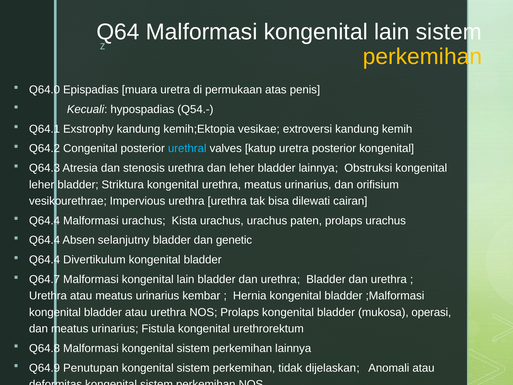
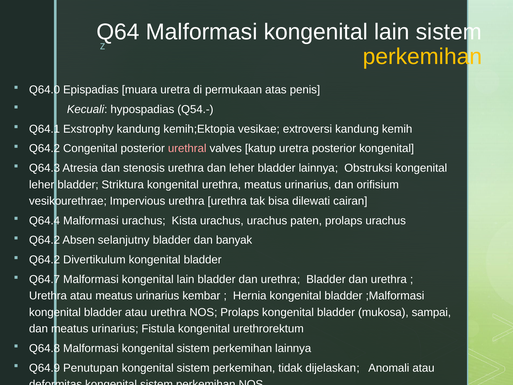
urethral colour: light blue -> pink (187, 148)
Q64.4: Q64.4 -> Q64.2 (45, 240)
genetic: genetic -> banyak (234, 240)
Q64.4: Q64.4 -> Q64.2 (45, 260)
operasi: operasi -> sampai (431, 312)
